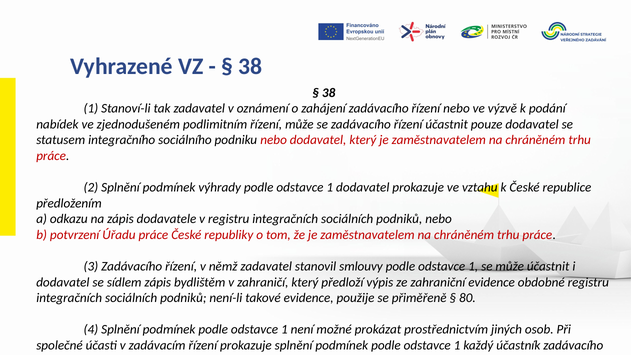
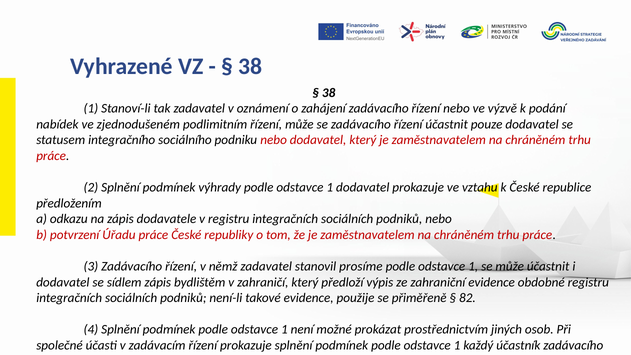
smlouvy: smlouvy -> prosíme (361, 266)
80: 80 -> 82 (467, 298)
